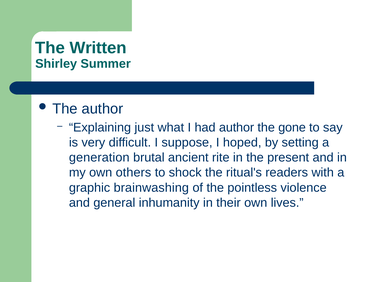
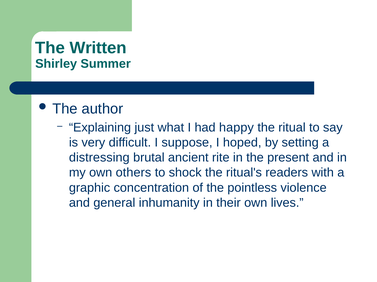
had author: author -> happy (236, 128)
gone: gone -> ritual (292, 128)
generation: generation -> distressing (99, 158)
brainwashing: brainwashing -> concentration (151, 188)
